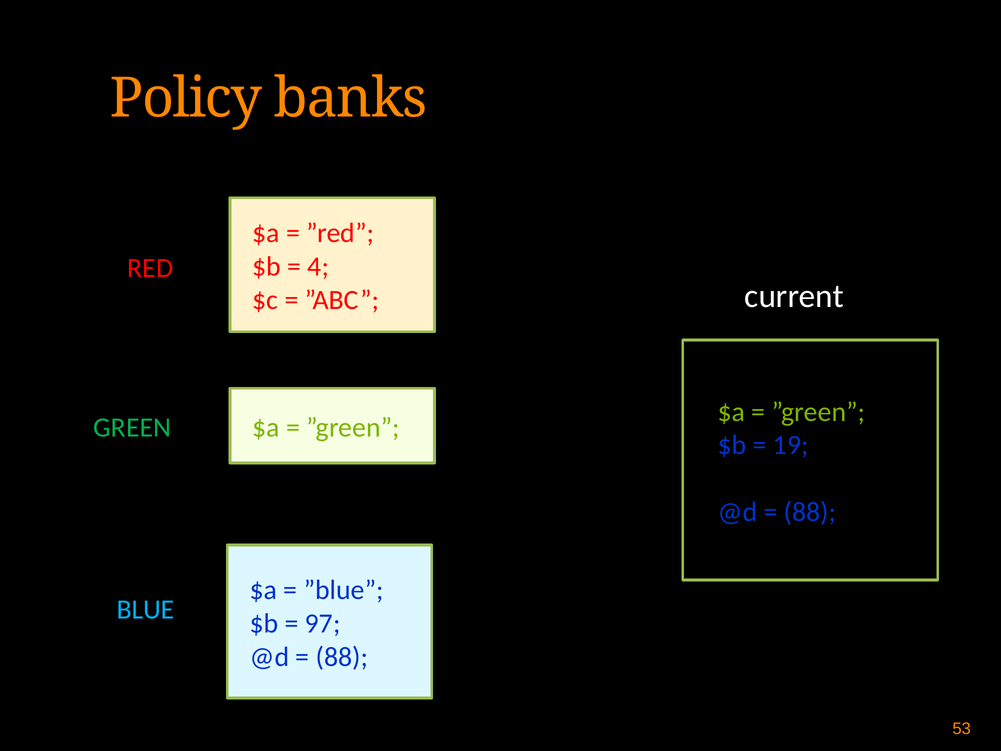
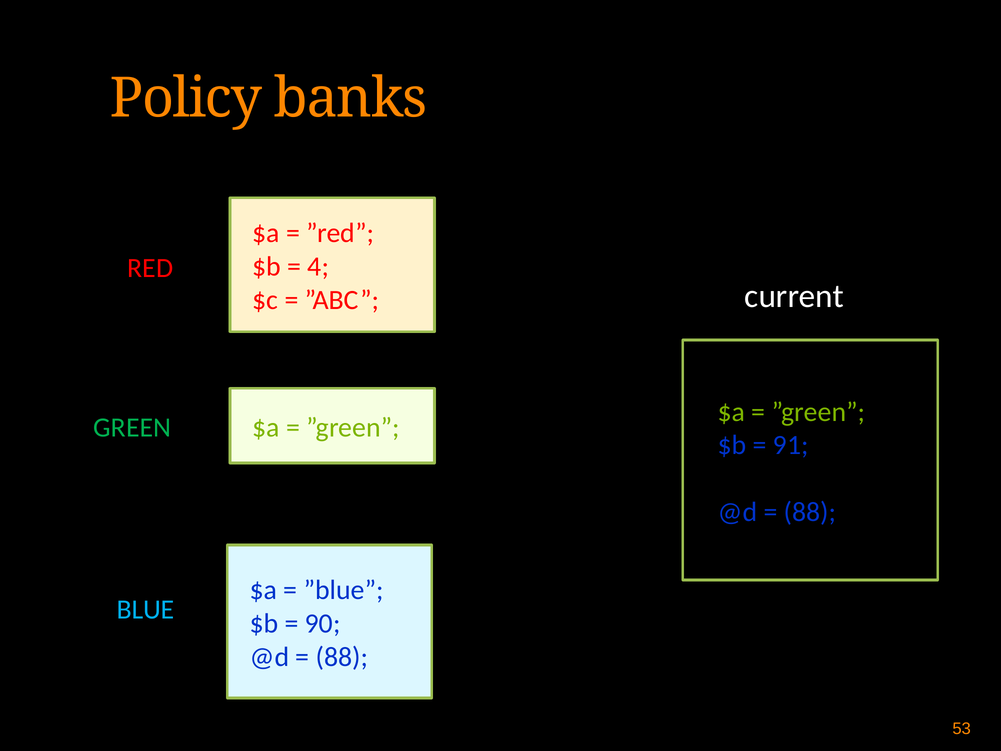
19: 19 -> 91 (791, 445)
97: 97 -> 90 (323, 623)
